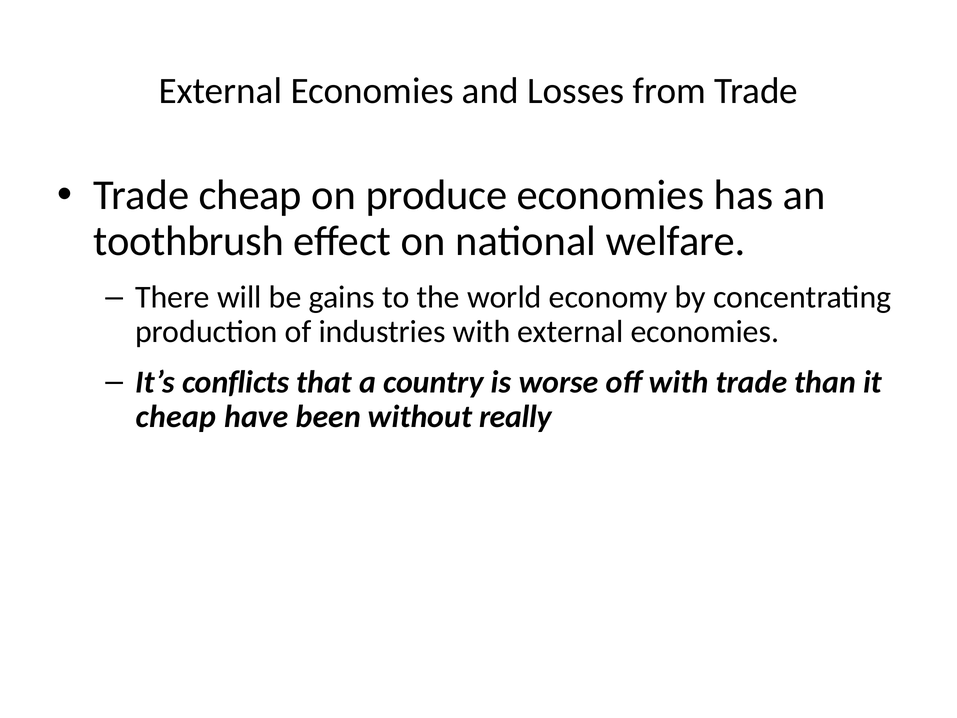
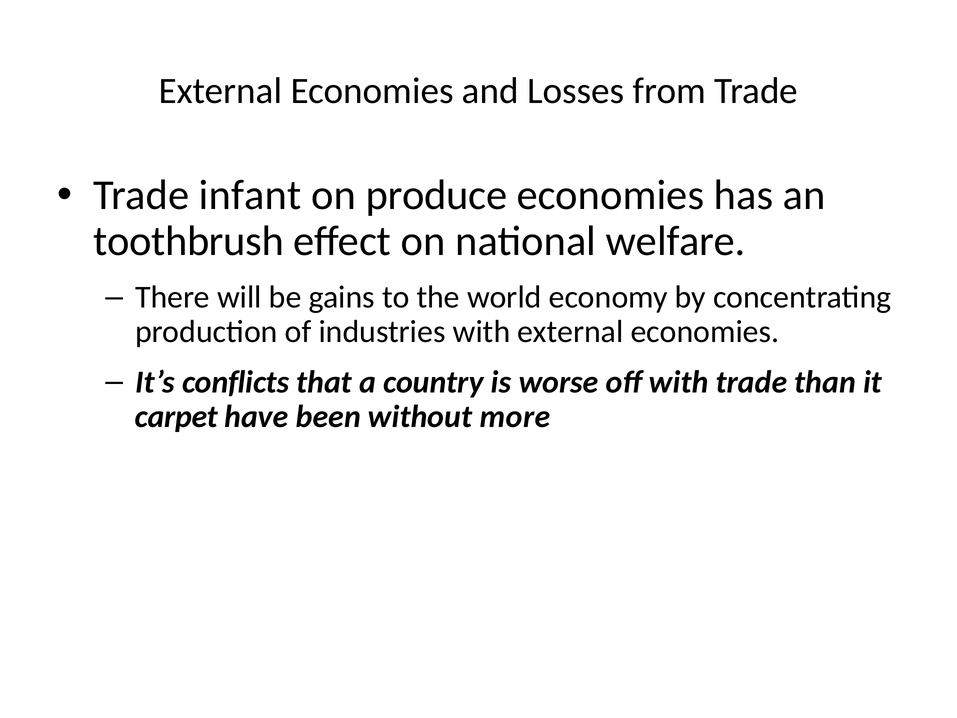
Trade cheap: cheap -> infant (250, 195)
cheap: cheap -> carpet (176, 416)
really: really -> more (515, 416)
